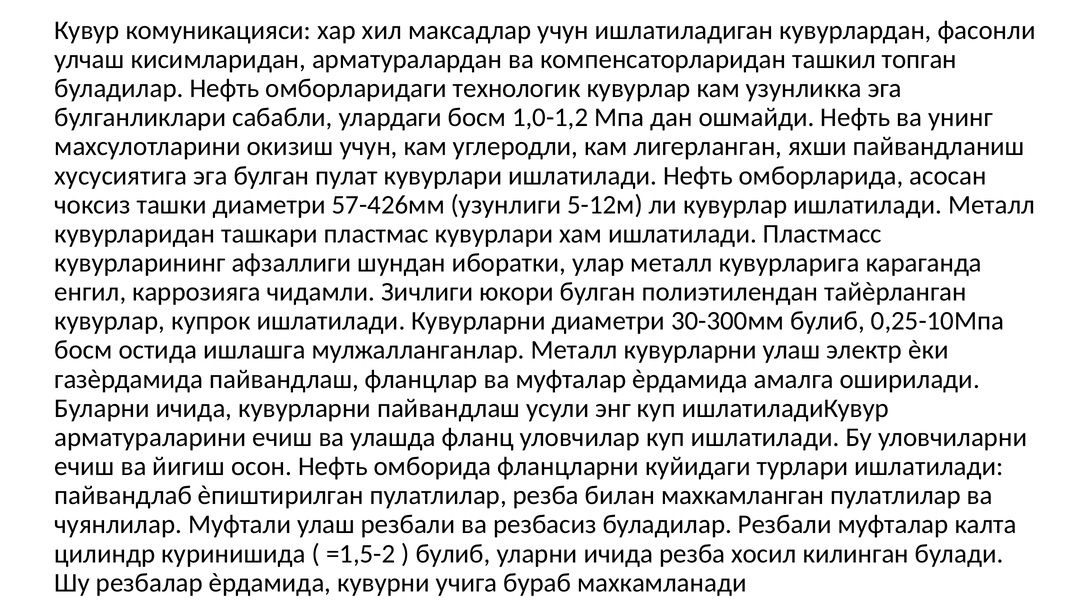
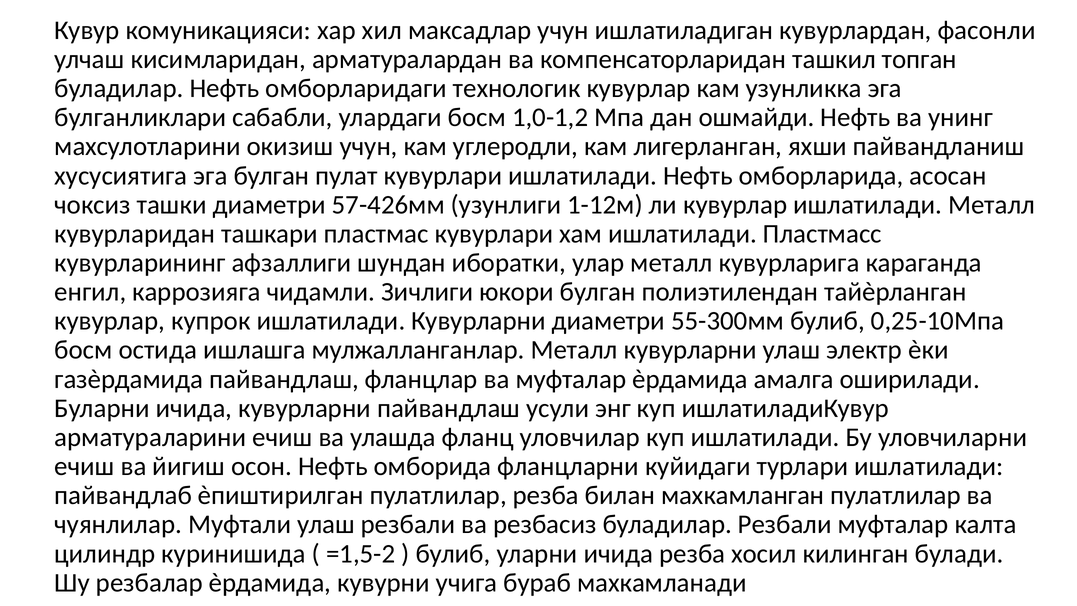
5-12м: 5-12м -> 1-12м (605, 205)
30-300мм: 30-300мм -> 55-300мм (728, 321)
